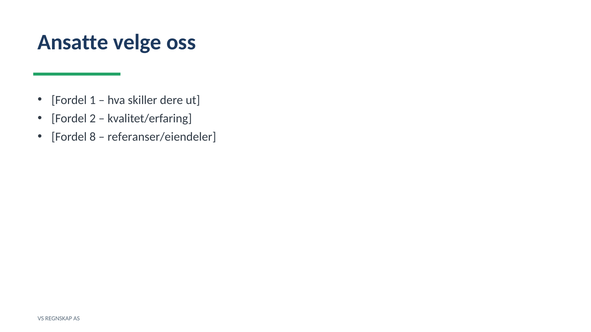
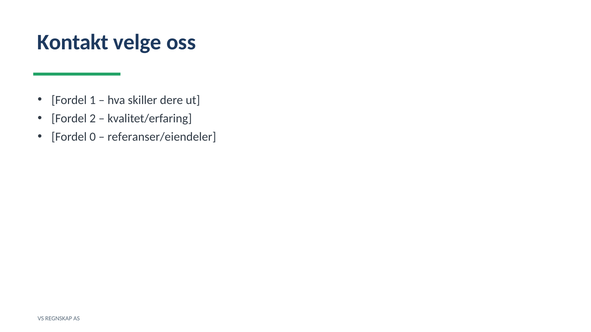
Ansatte: Ansatte -> Kontakt (73, 42)
8: 8 -> 0 (93, 137)
